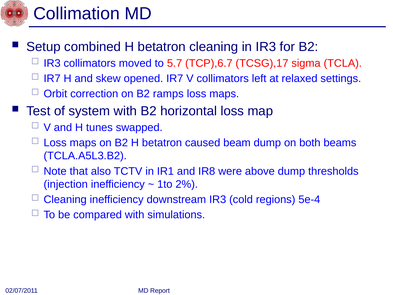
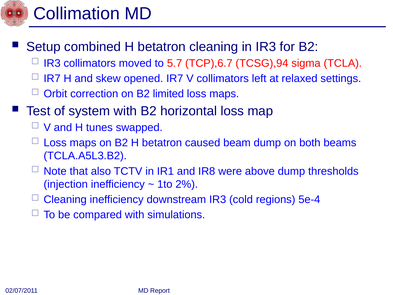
TCSG),17: TCSG),17 -> TCSG),94 (262, 63)
ramps: ramps -> limited (168, 94)
